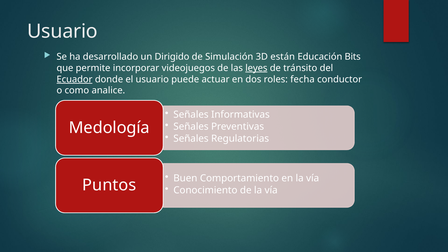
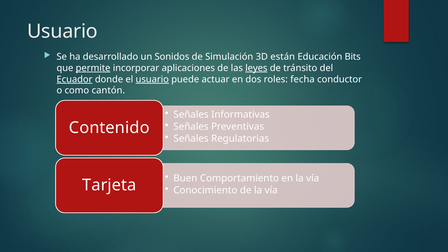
Dirigido: Dirigido -> Sonidos (172, 57)
permite underline: none -> present (93, 68)
videojuegos: videojuegos -> aplicaciones (188, 68)
usuario underline: none -> present (152, 79)
analice: analice -> cantón (108, 90)
Medología: Medología -> Contenido (109, 128)
Puntos: Puntos -> Tarjeta (109, 185)
